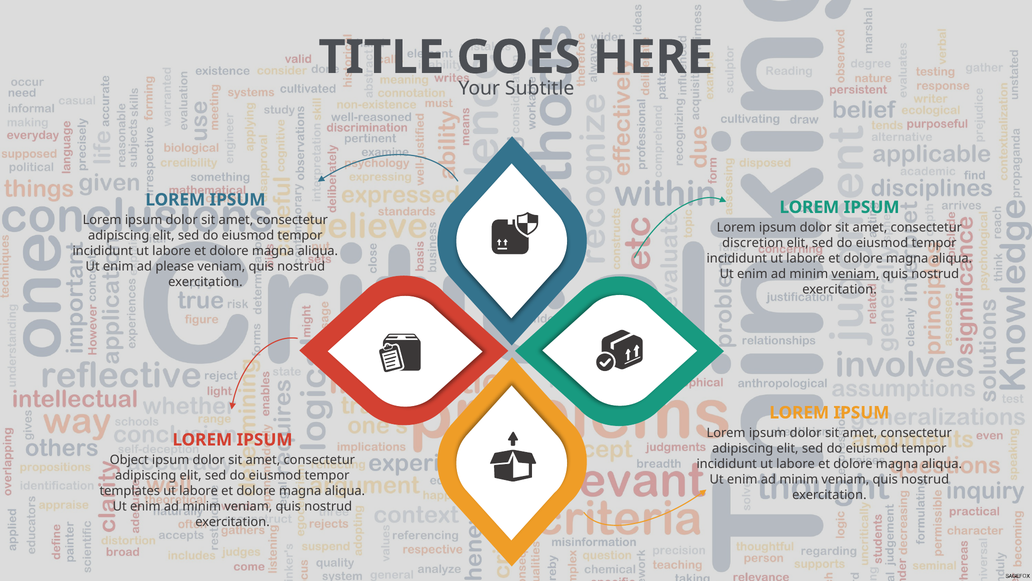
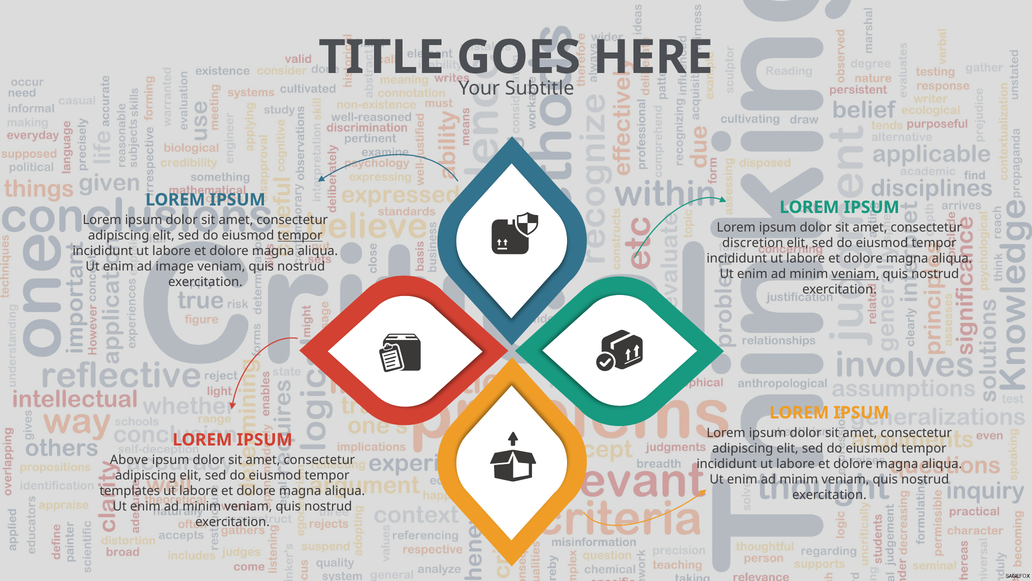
tempor underline: none -> present (300, 235)
please: please -> image (175, 266)
Object: Object -> Above (129, 460)
